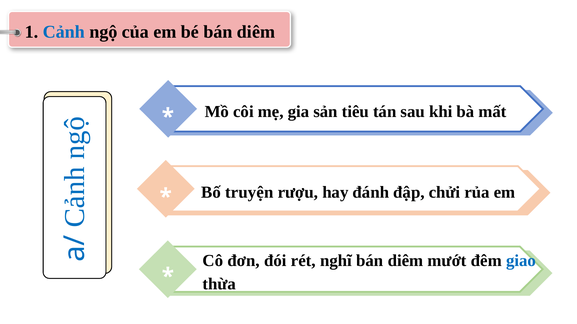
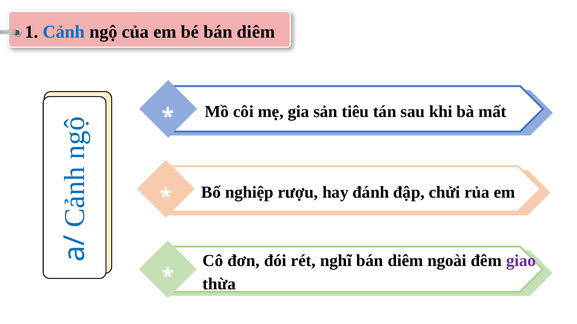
truyện: truyện -> nghiệp (249, 192)
mướt: mướt -> ngoài (447, 261)
giao colour: blue -> purple (521, 261)
